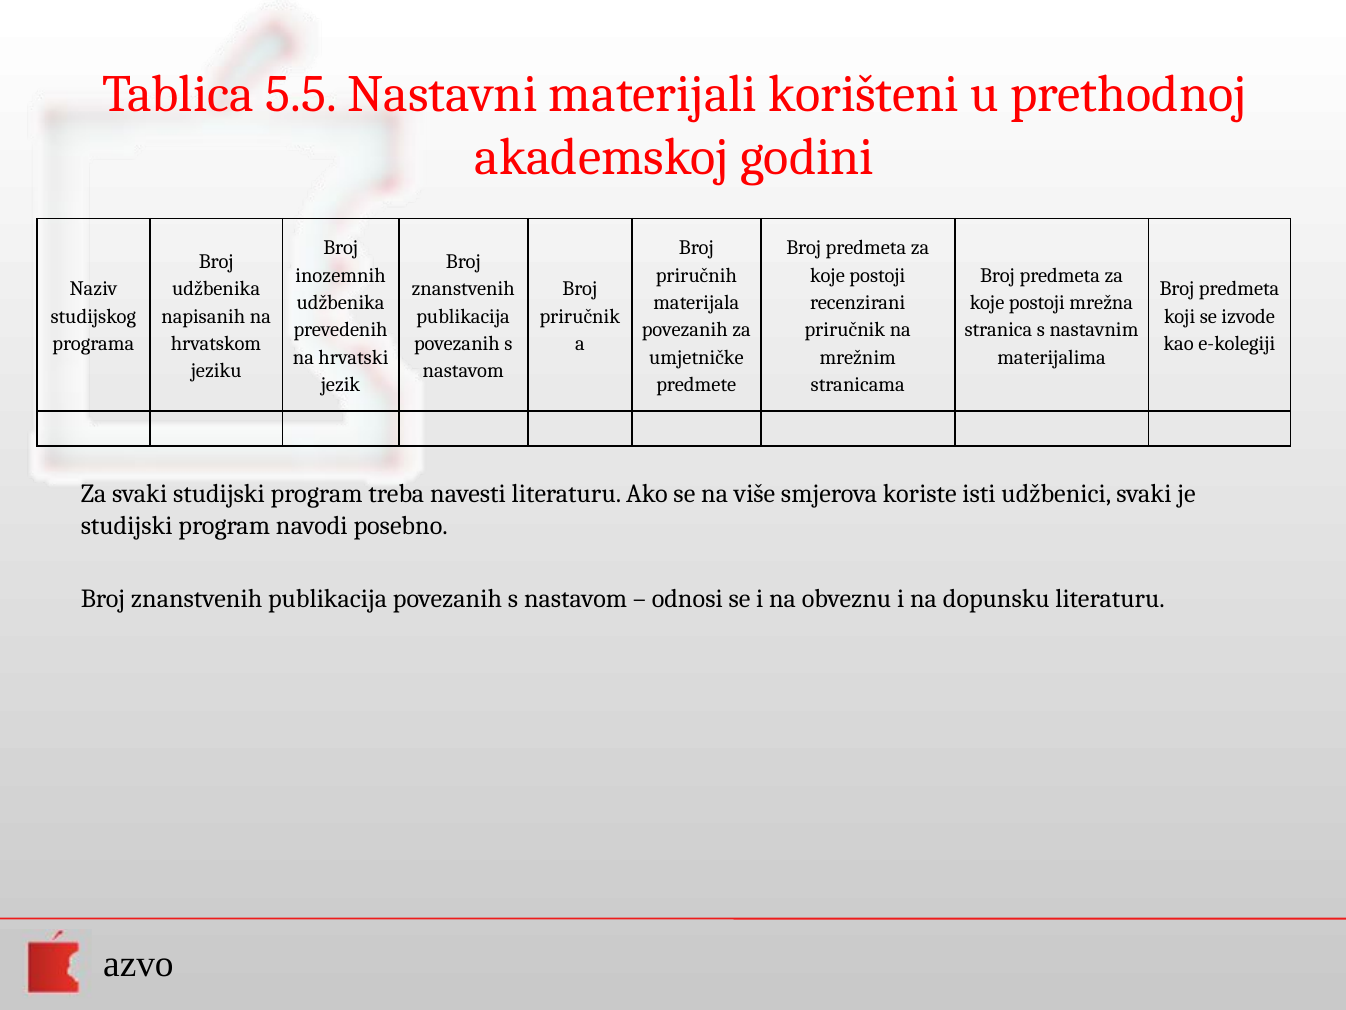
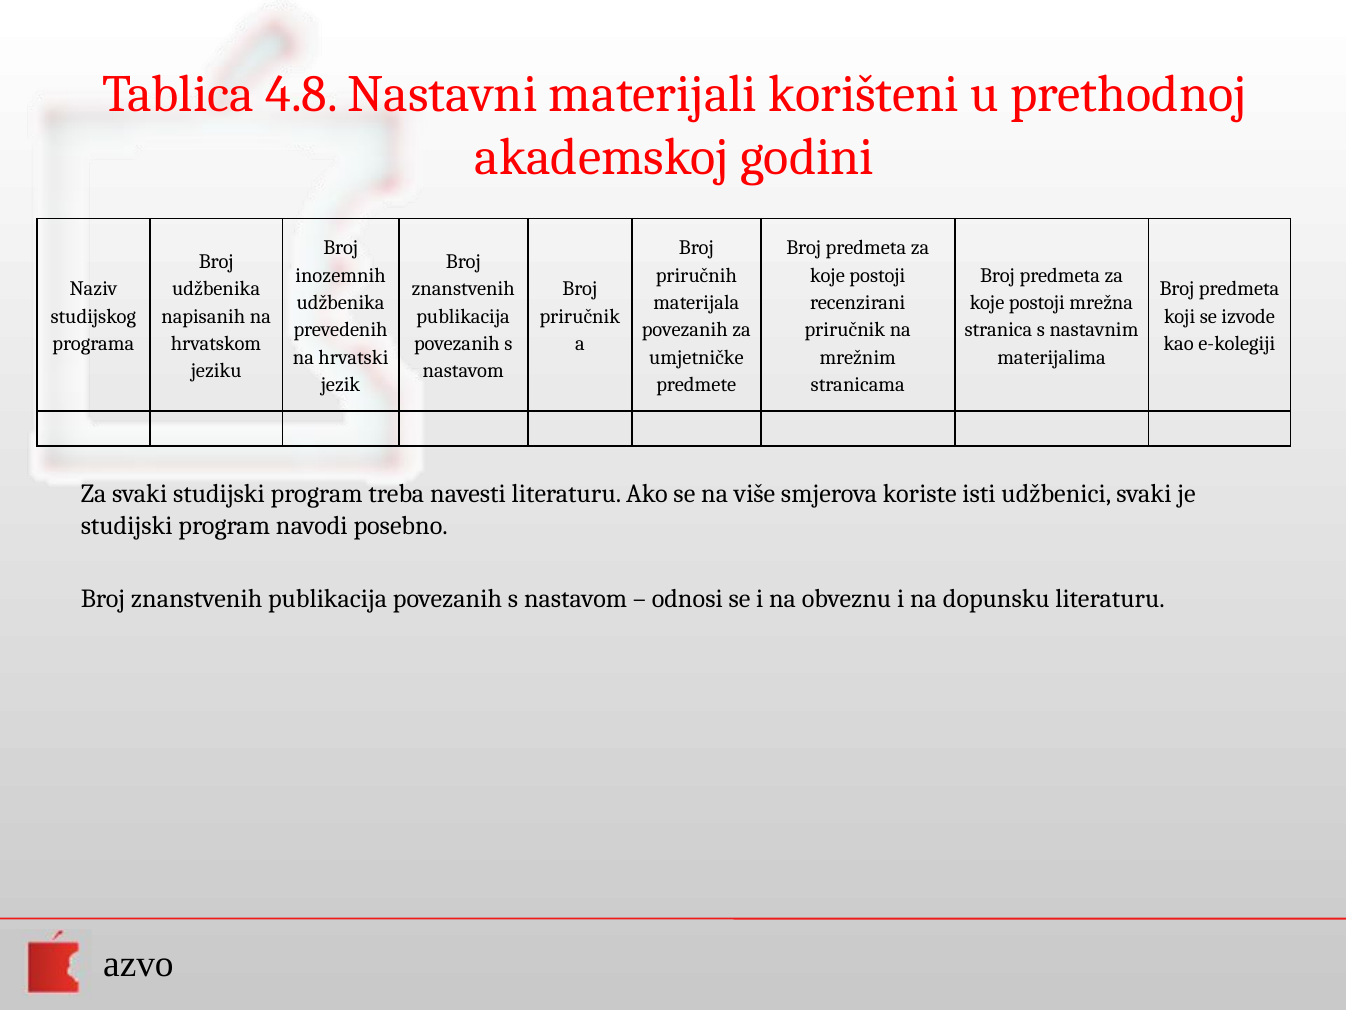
5.5: 5.5 -> 4.8 (302, 95)
